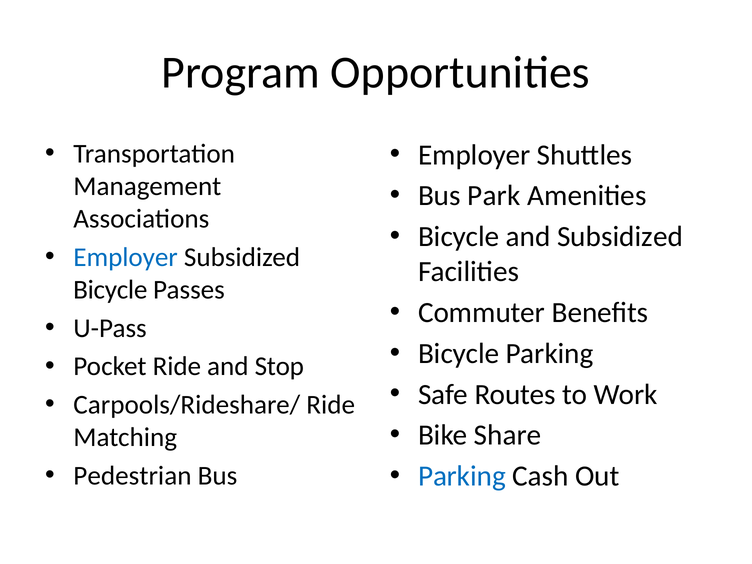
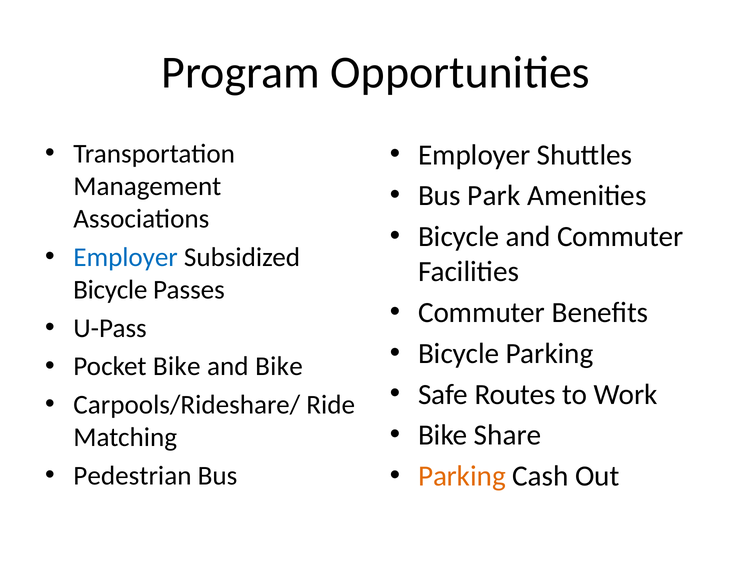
and Subsidized: Subsidized -> Commuter (620, 237)
Pocket Ride: Ride -> Bike (177, 367)
and Stop: Stop -> Bike (279, 367)
Parking colour: blue -> orange (462, 476)
